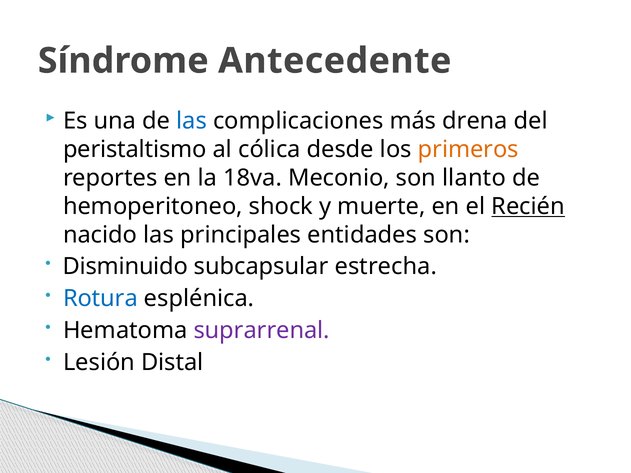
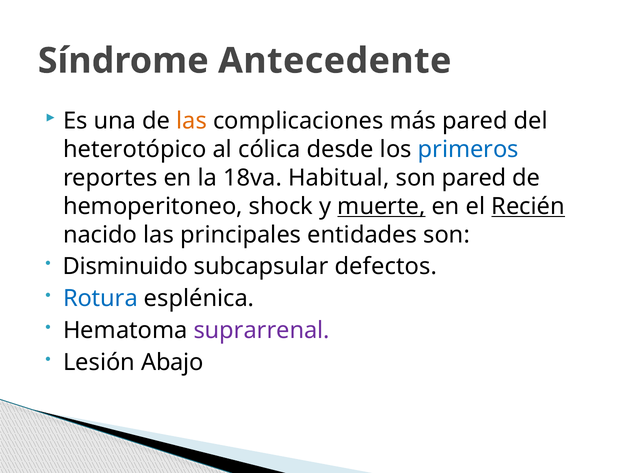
las colour: blue -> orange (192, 121)
más drena: drena -> pared (475, 121)
peristaltismo: peristaltismo -> heterotópico (135, 150)
primeros colour: orange -> blue (468, 150)
Meconio: Meconio -> Habitual (339, 178)
son llanto: llanto -> pared (474, 178)
muerte underline: none -> present (381, 206)
estrecha: estrecha -> defectos (386, 267)
Distal: Distal -> Abajo (172, 363)
